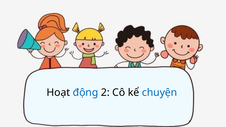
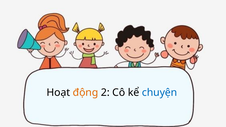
động colour: blue -> orange (86, 93)
